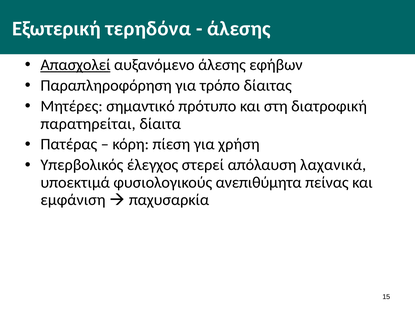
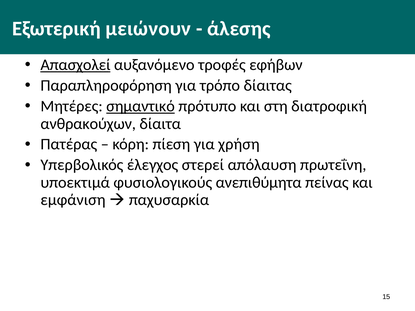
τερηδόνα: τερηδόνα -> μειώνουν (148, 29)
αυξανόμενο άλεσης: άλεσης -> τροφές (222, 65)
σημαντικό underline: none -> present (141, 106)
παρατηρείται: παρατηρείται -> ανθρακούχων (88, 124)
λαχανικά: λαχανικά -> πρωτεΐνη (333, 165)
